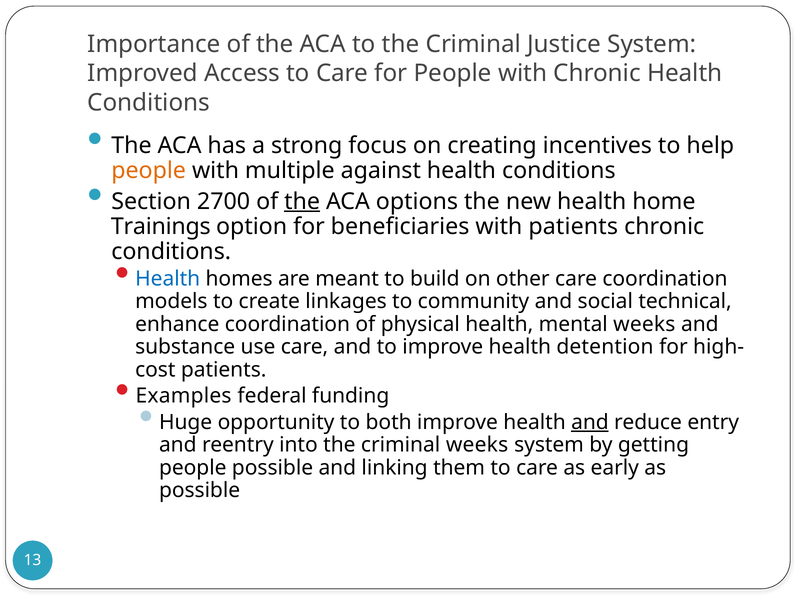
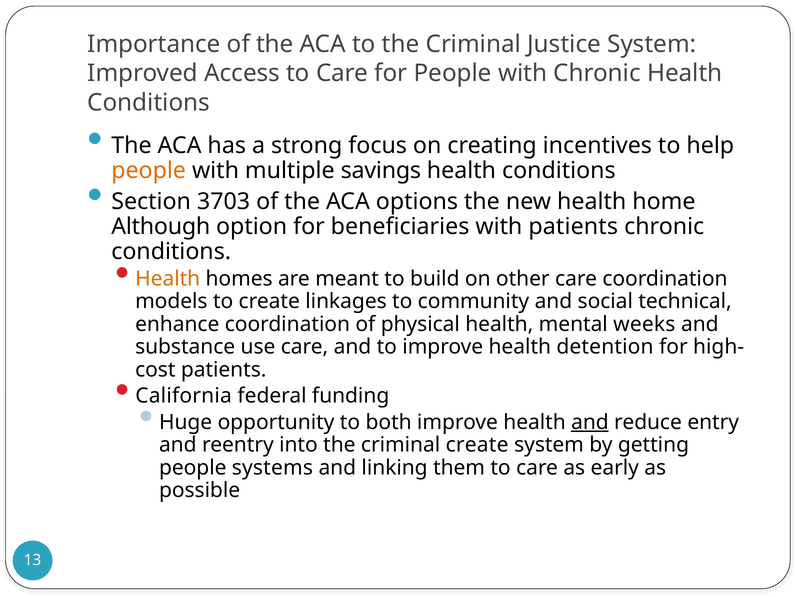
against: against -> savings (381, 171)
2700: 2700 -> 3703 (224, 201)
the underline: present -> none (302, 201)
Trainings: Trainings -> Although (161, 226)
Health colour: blue -> orange (168, 279)
Examples: Examples -> California (184, 396)
criminal weeks: weeks -> create (477, 445)
people possible: possible -> systems (272, 468)
